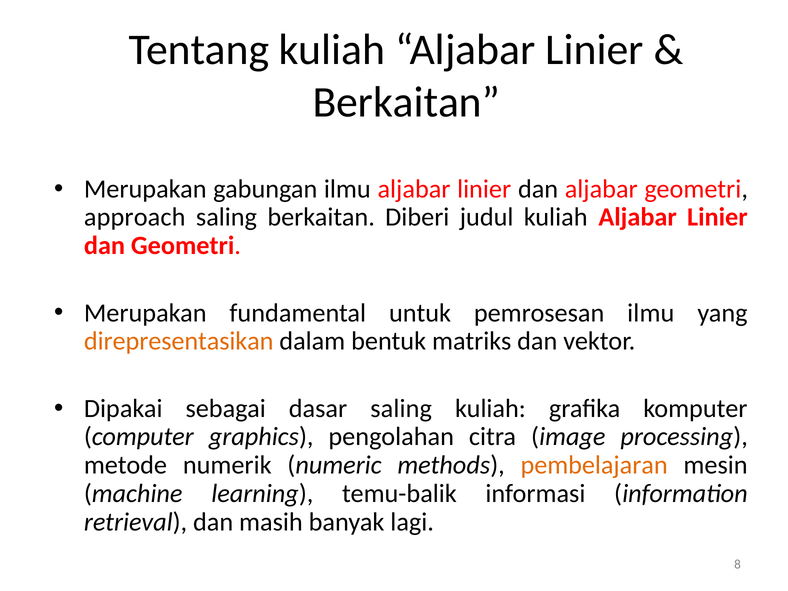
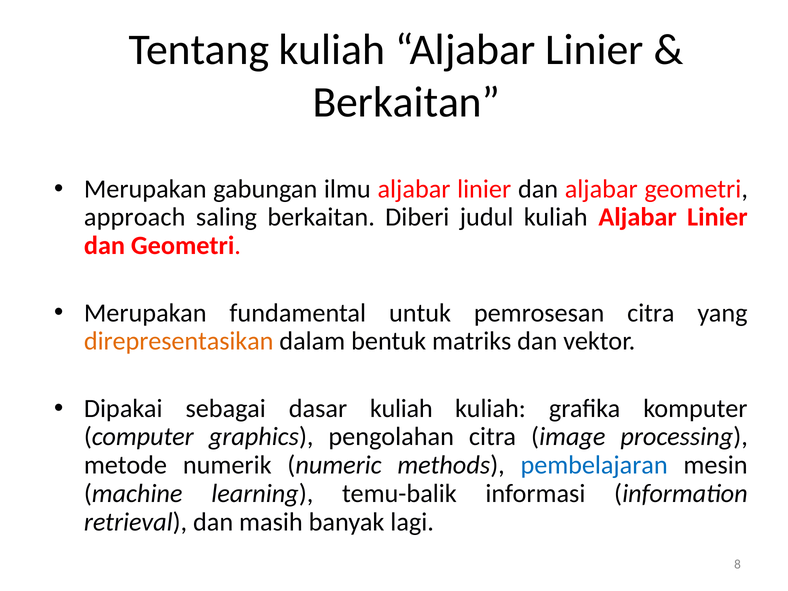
pemrosesan ilmu: ilmu -> citra (651, 313)
dasar saling: saling -> kuliah (401, 408)
pembelajaran colour: orange -> blue (594, 465)
